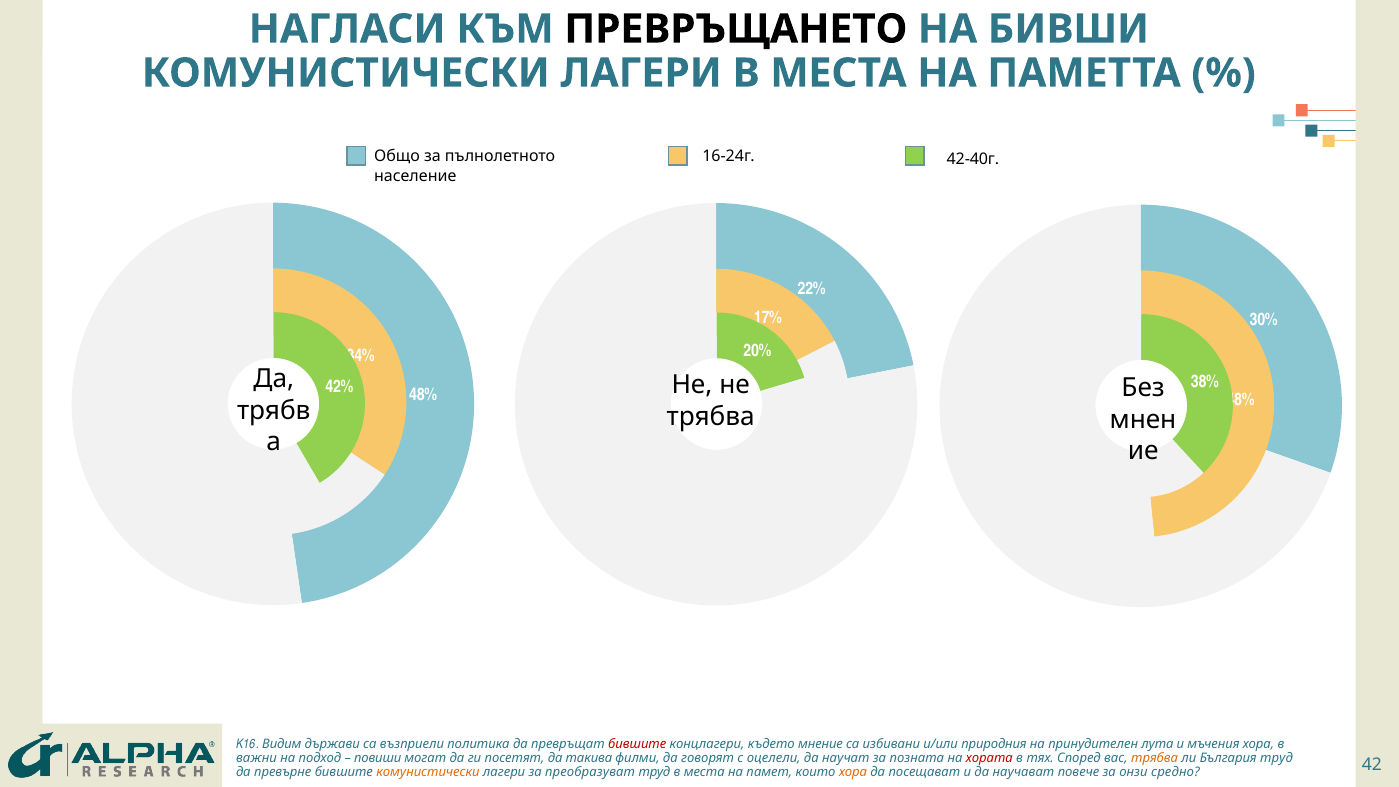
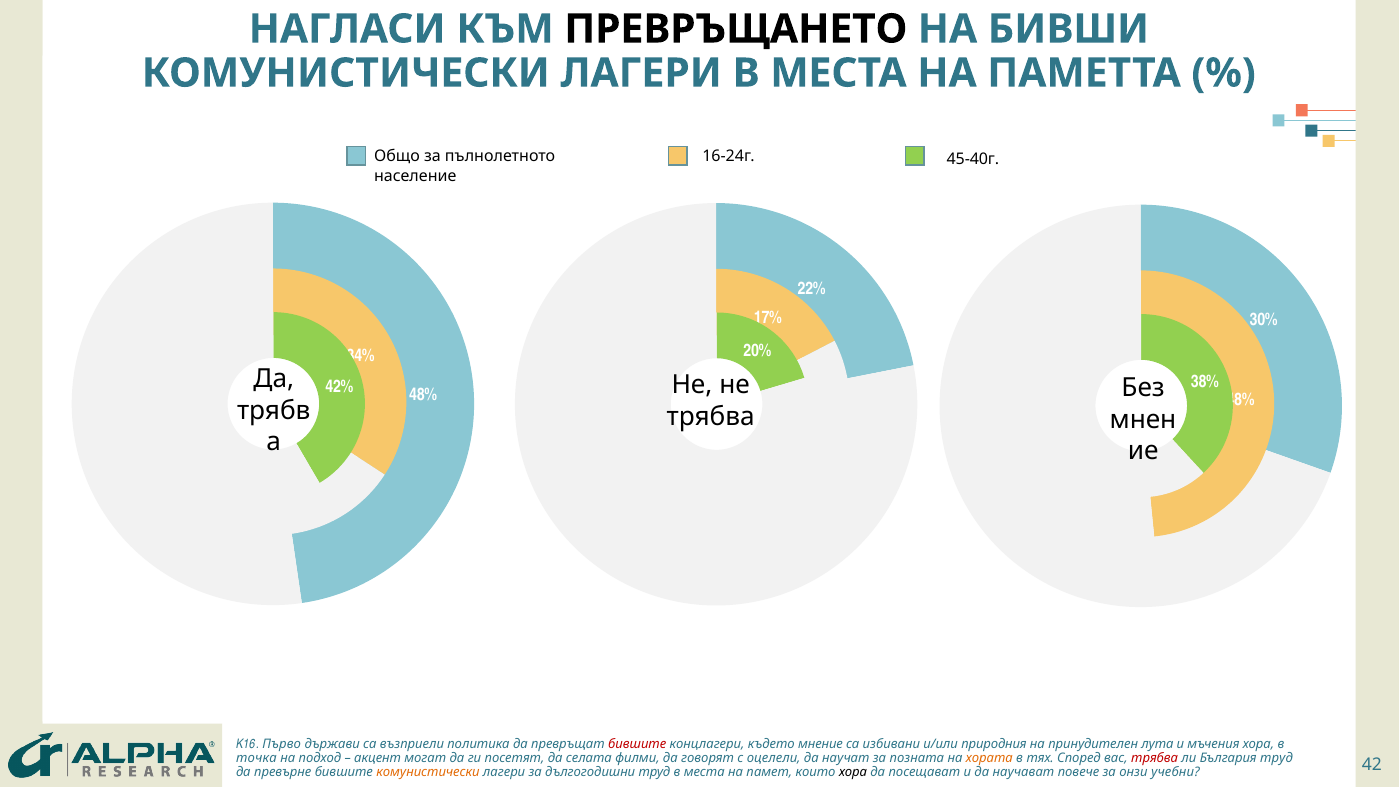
42-40г: 42-40г -> 45-40г (973, 159)
Видим: Видим -> Първо (282, 744)
важни: важни -> точка (256, 758)
повиши: повиши -> акцент (378, 758)
такива: такива -> селата (589, 758)
хората colour: red -> orange (989, 758)
трябва colour: orange -> red (1155, 758)
преобразуват: преобразуват -> дългогодишни (590, 772)
хора colour: orange -> black (853, 772)
средно: средно -> учебни (1175, 772)
